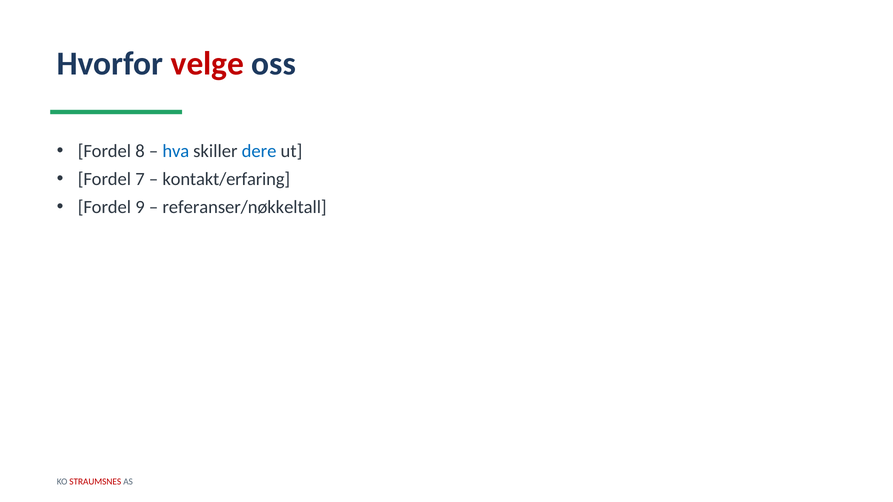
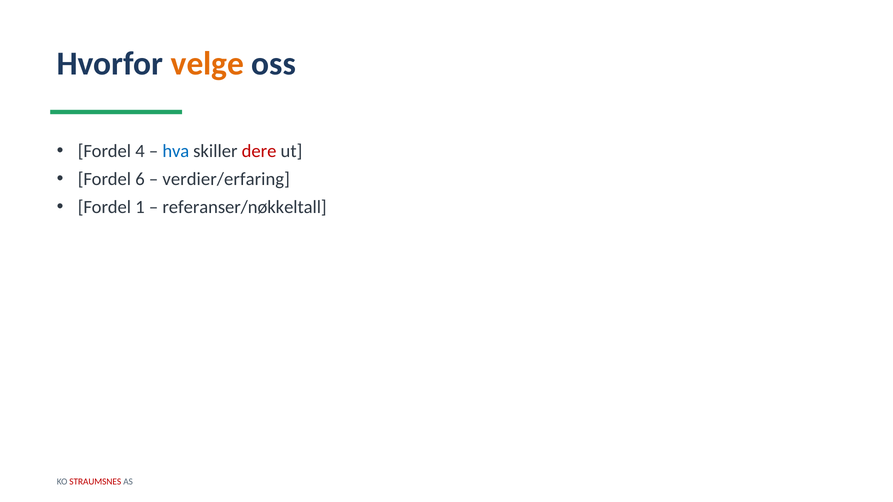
velge colour: red -> orange (207, 64)
8: 8 -> 4 (140, 151)
dere colour: blue -> red (259, 151)
7: 7 -> 6 (140, 179)
kontakt/erfaring: kontakt/erfaring -> verdier/erfaring (226, 179)
9: 9 -> 1 (140, 207)
